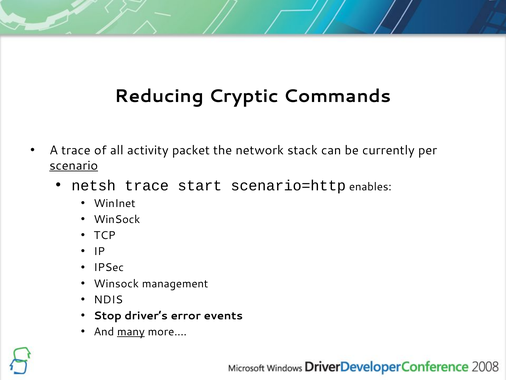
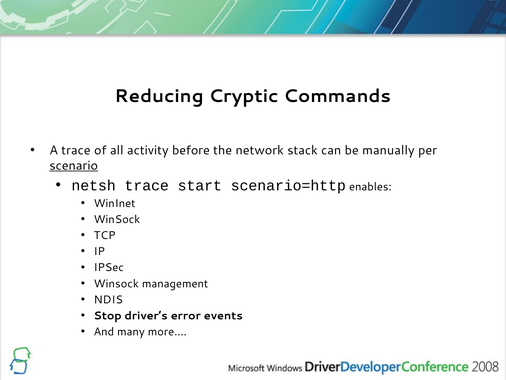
packet: packet -> before (191, 150)
currently: currently -> manually (388, 150)
many underline: present -> none (131, 331)
